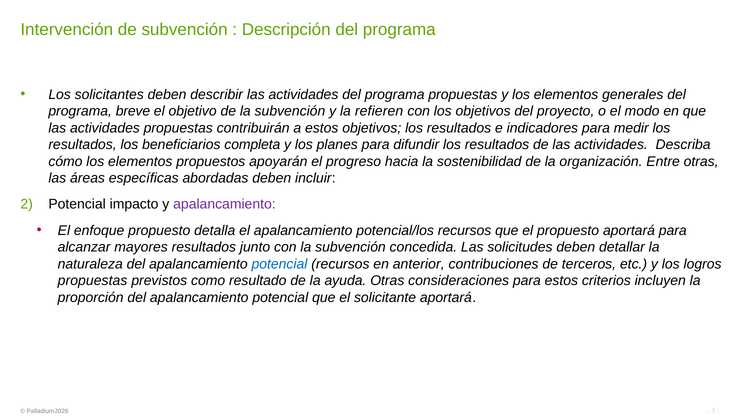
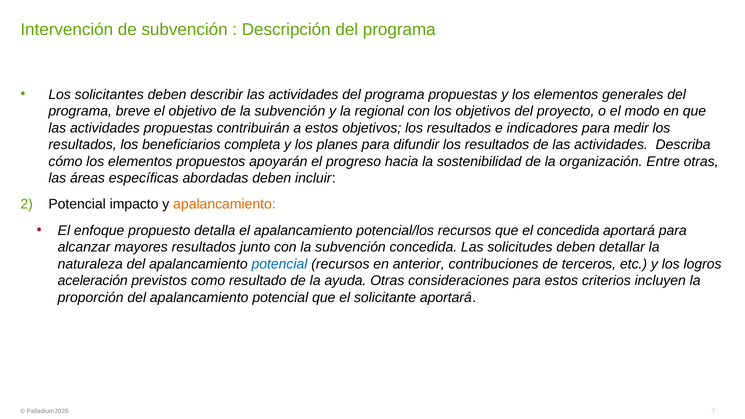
refieren: refieren -> regional (379, 111)
apalancamiento colour: purple -> orange (224, 204)
el propuesto: propuesto -> concedida (568, 230)
propuestas: propuestas -> aceleración (93, 281)
